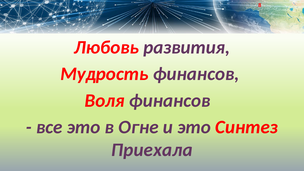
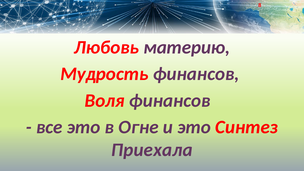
развития: развития -> материю (187, 47)
